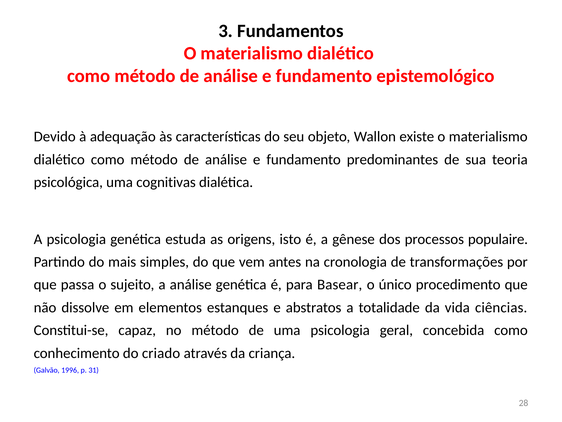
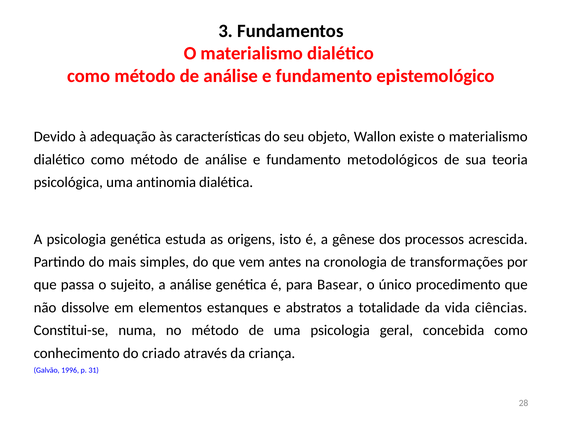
predominantes: predominantes -> metodológicos (392, 159)
cognitivas: cognitivas -> antinomia (166, 182)
populaire: populaire -> acrescida (498, 239)
capaz: capaz -> numa (137, 330)
